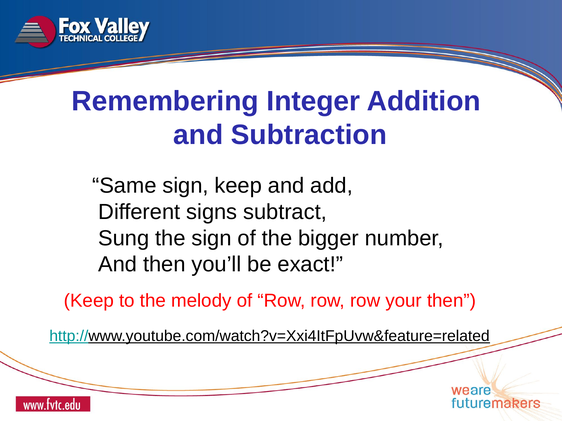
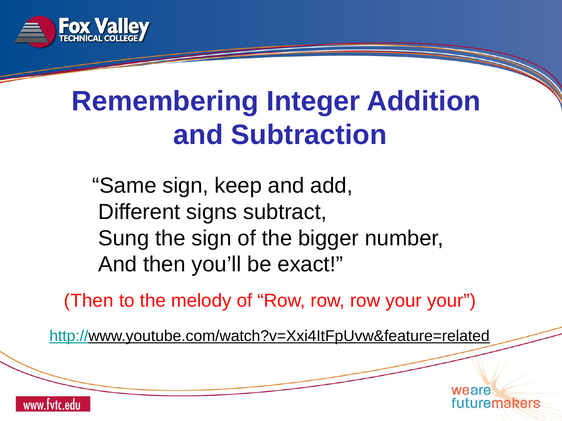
Keep: Keep -> Then (89, 301)
your then: then -> your (452, 301)
